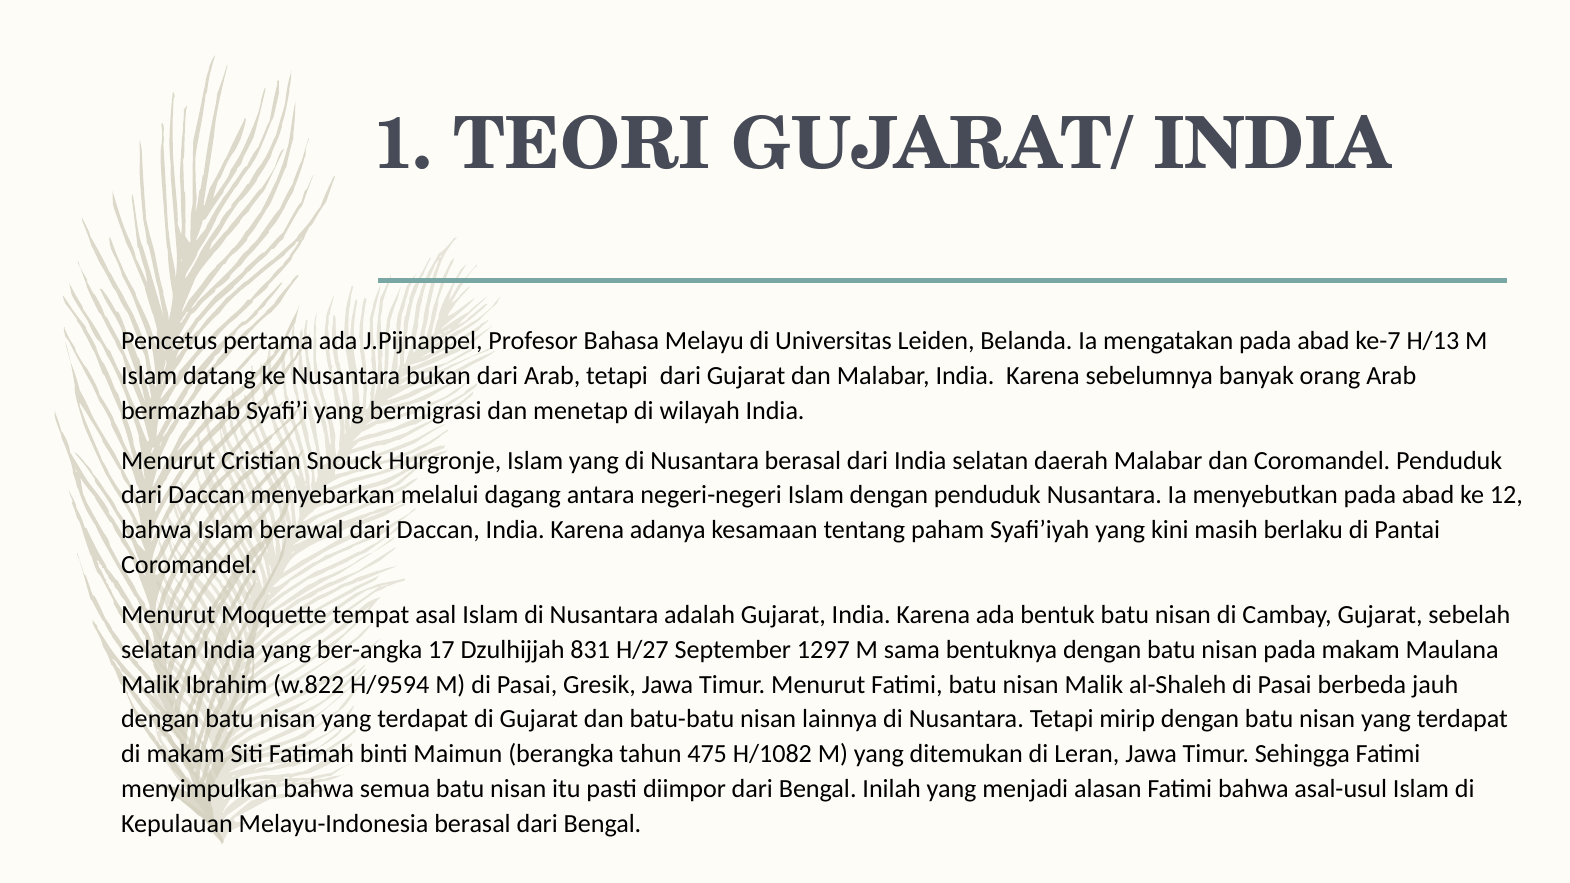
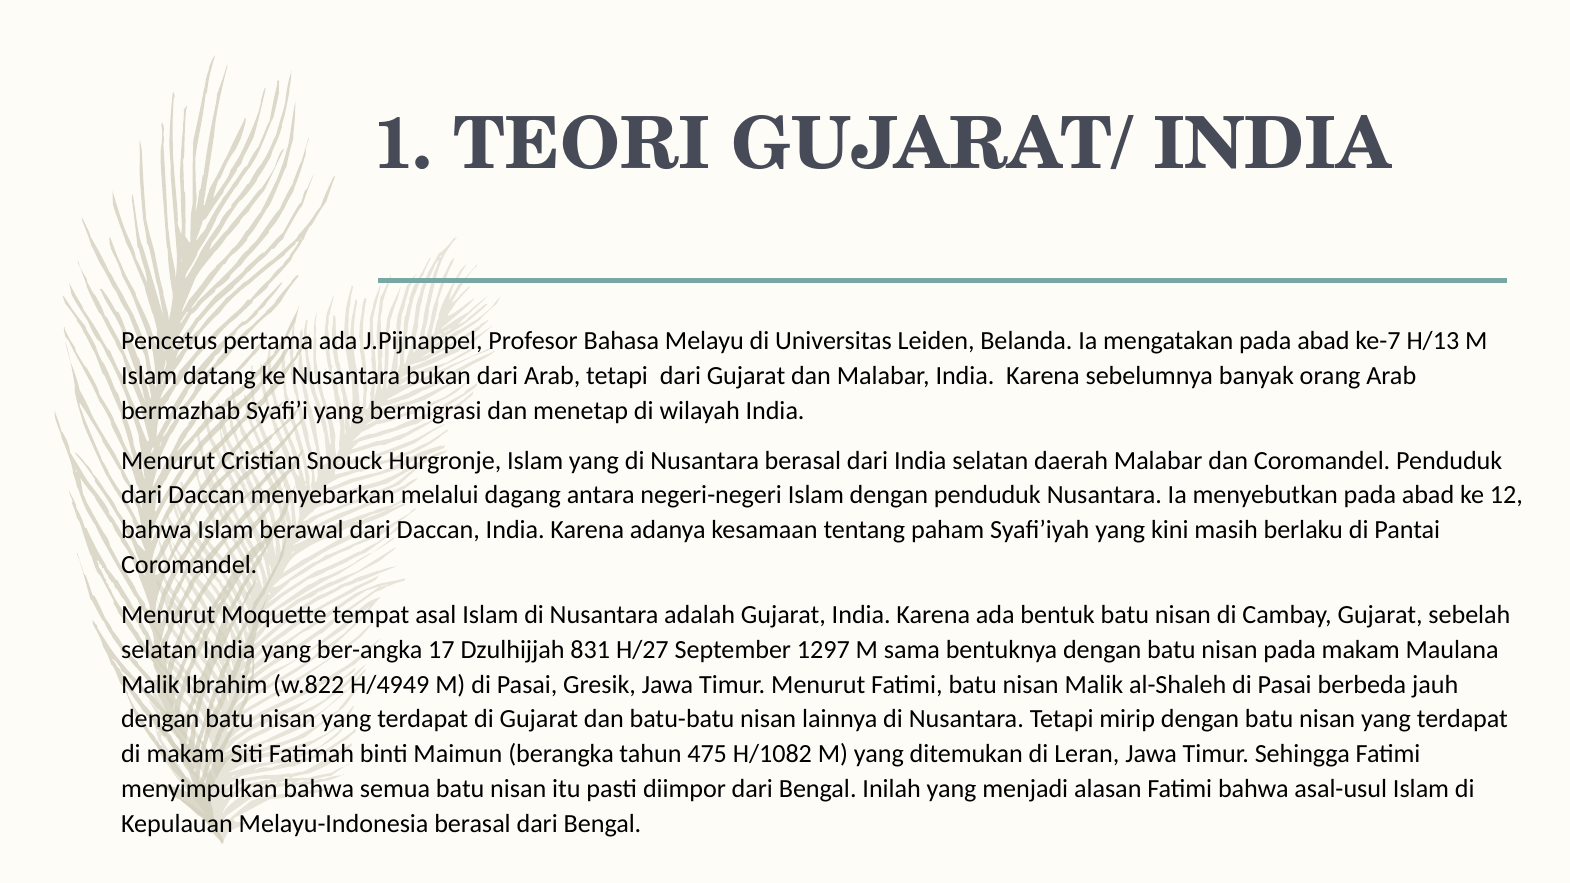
H/9594: H/9594 -> H/4949 (390, 685)
